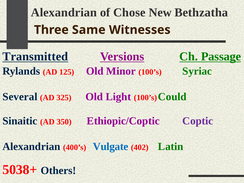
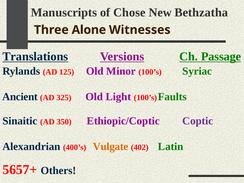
Alexandrian: Alexandrian -> Manuscripts (64, 12)
Same: Same -> Alone (89, 30)
Transmitted: Transmitted -> Translations (35, 57)
Several: Several -> Ancient (20, 97)
Could: Could -> Faults (172, 97)
Vulgate colour: blue -> orange (111, 147)
5038+: 5038+ -> 5657+ (20, 170)
